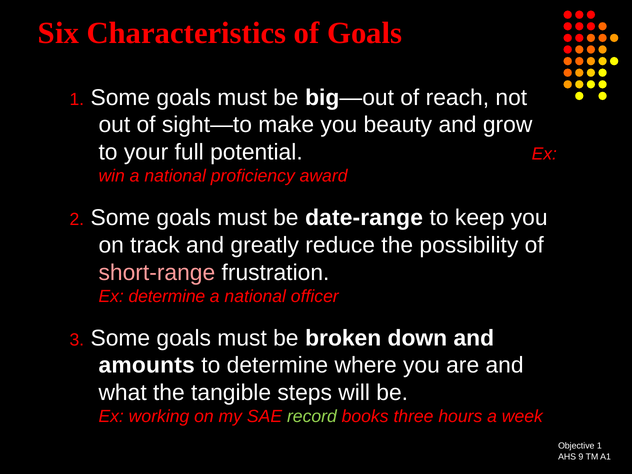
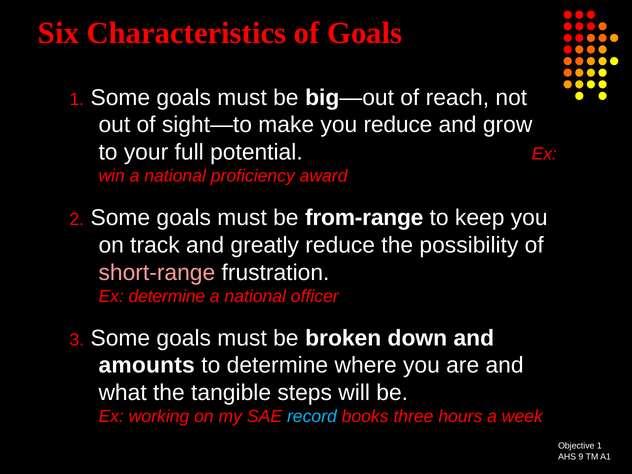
you beauty: beauty -> reduce (398, 125)
date-range: date-range -> from-range (364, 218)
record colour: light green -> light blue (312, 417)
